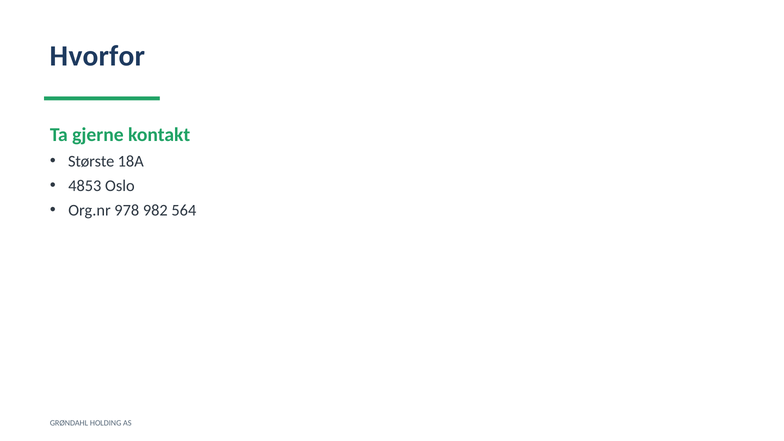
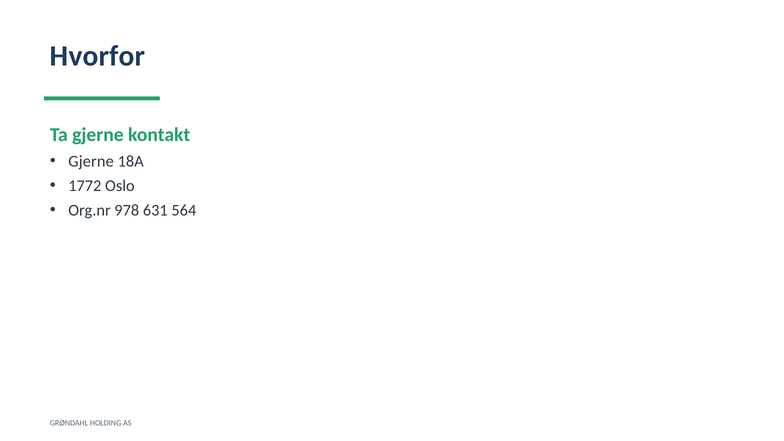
Største: Største -> Gjerne (91, 161)
4853: 4853 -> 1772 (85, 186)
982: 982 -> 631 (155, 210)
